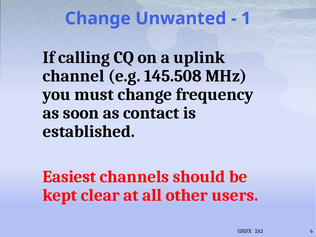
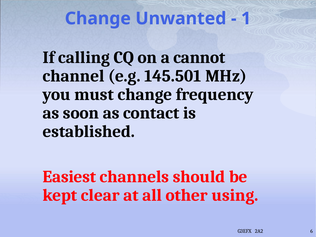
uplink: uplink -> cannot (199, 57)
145.508: 145.508 -> 145.501 (173, 76)
users: users -> using (235, 195)
